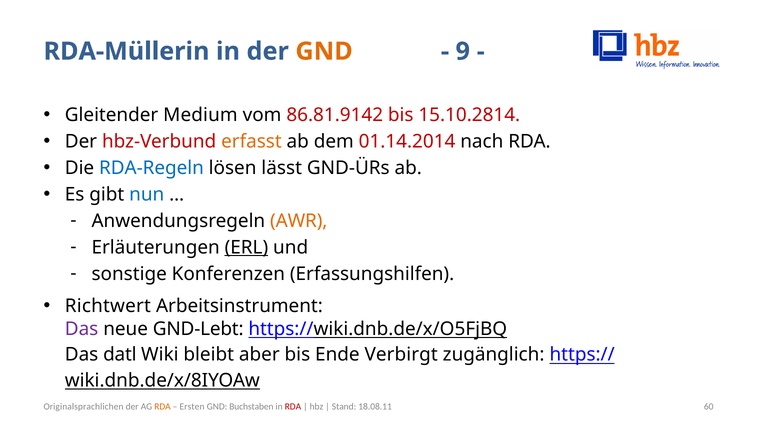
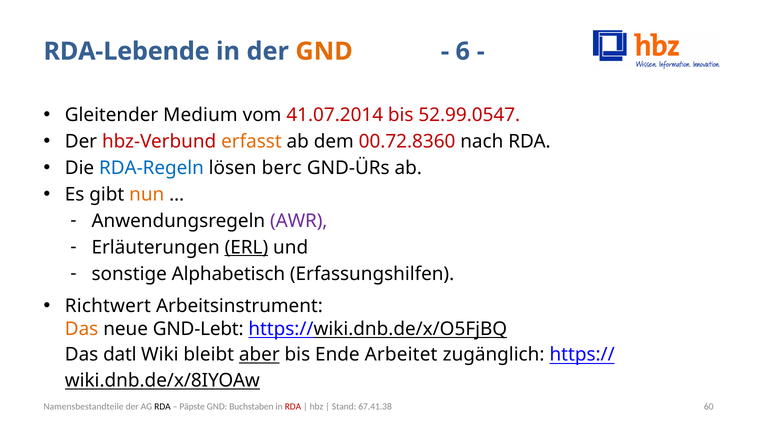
RDA-Müllerin: RDA-Müllerin -> RDA-Lebende (127, 51)
9: 9 -> 6 (463, 51)
86.81.9142: 86.81.9142 -> 41.07.2014 (335, 115)
15.10.2814: 15.10.2814 -> 52.99.0547 (469, 115)
01.14.2014: 01.14.2014 -> 00.72.8360 (407, 141)
lässt: lässt -> berc (282, 168)
nun colour: blue -> orange (147, 194)
AWR colour: orange -> purple (299, 221)
Konferenzen: Konferenzen -> Alphabetisch (228, 274)
Das colour: purple -> orange (82, 329)
aber underline: none -> present (259, 355)
Verbirgt: Verbirgt -> Arbeitet (401, 355)
Originalsprachlichen: Originalsprachlichen -> Namensbestandteile (84, 407)
RDA colour: orange -> black (162, 407)
Ersten: Ersten -> Päpste (192, 407)
18.08.11: 18.08.11 -> 67.41.38 (375, 407)
